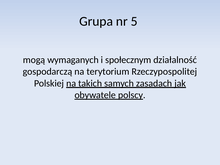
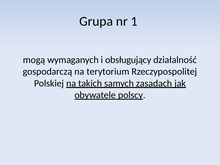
5: 5 -> 1 (134, 21)
społecznym: społecznym -> obsługujący (128, 60)
